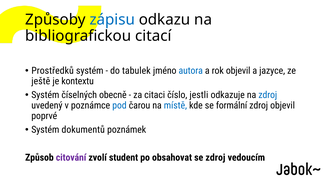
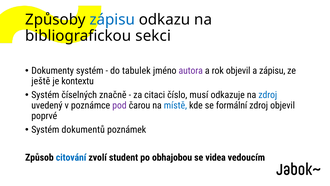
citací: citací -> sekci (153, 36)
Prostředků: Prostředků -> Dokumenty (53, 71)
autora colour: blue -> purple (191, 71)
a jazyce: jazyce -> zápisu (272, 71)
obecně: obecně -> značně (113, 95)
jestli: jestli -> musí (199, 95)
pod colour: blue -> purple (119, 105)
citování colour: purple -> blue (71, 157)
obsahovat: obsahovat -> obhajobou (172, 157)
se zdroj: zdroj -> videa (215, 157)
